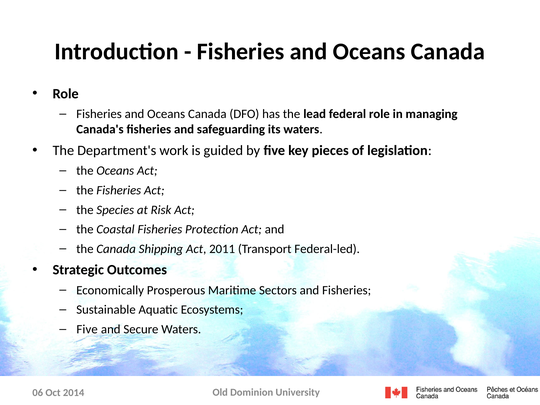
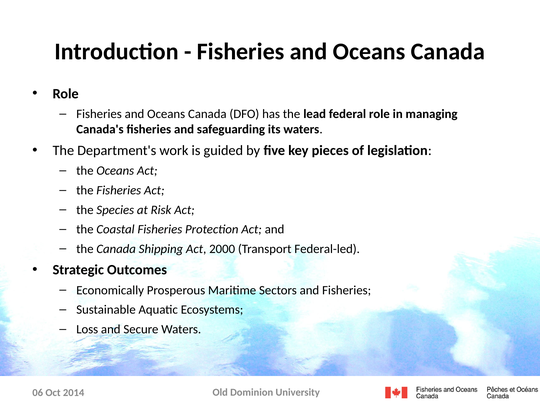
2011: 2011 -> 2000 (222, 249)
Five: Five -> Loss (87, 329)
